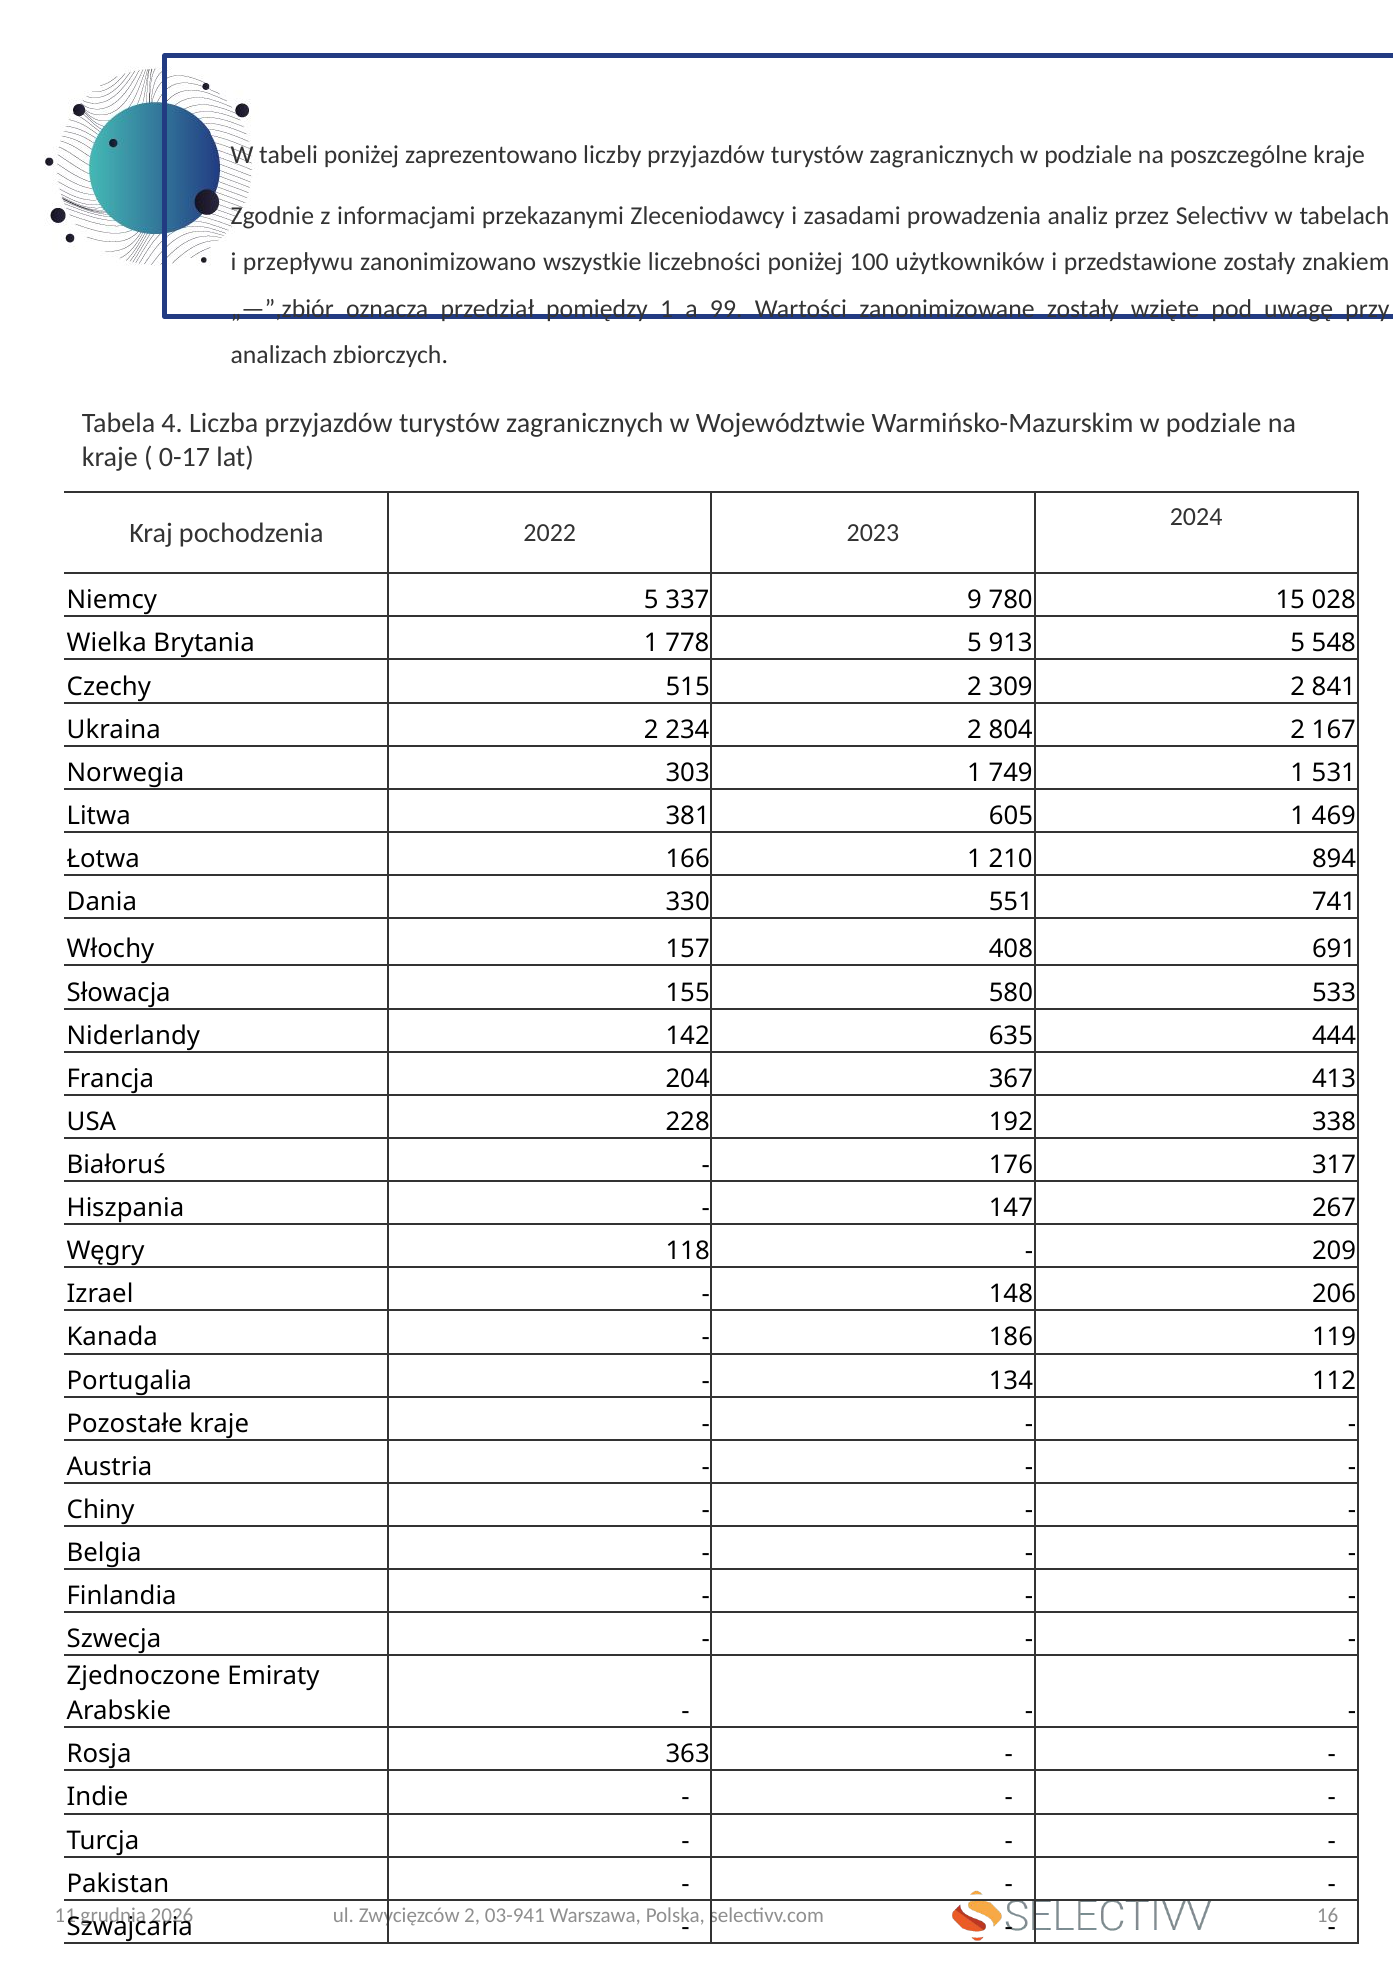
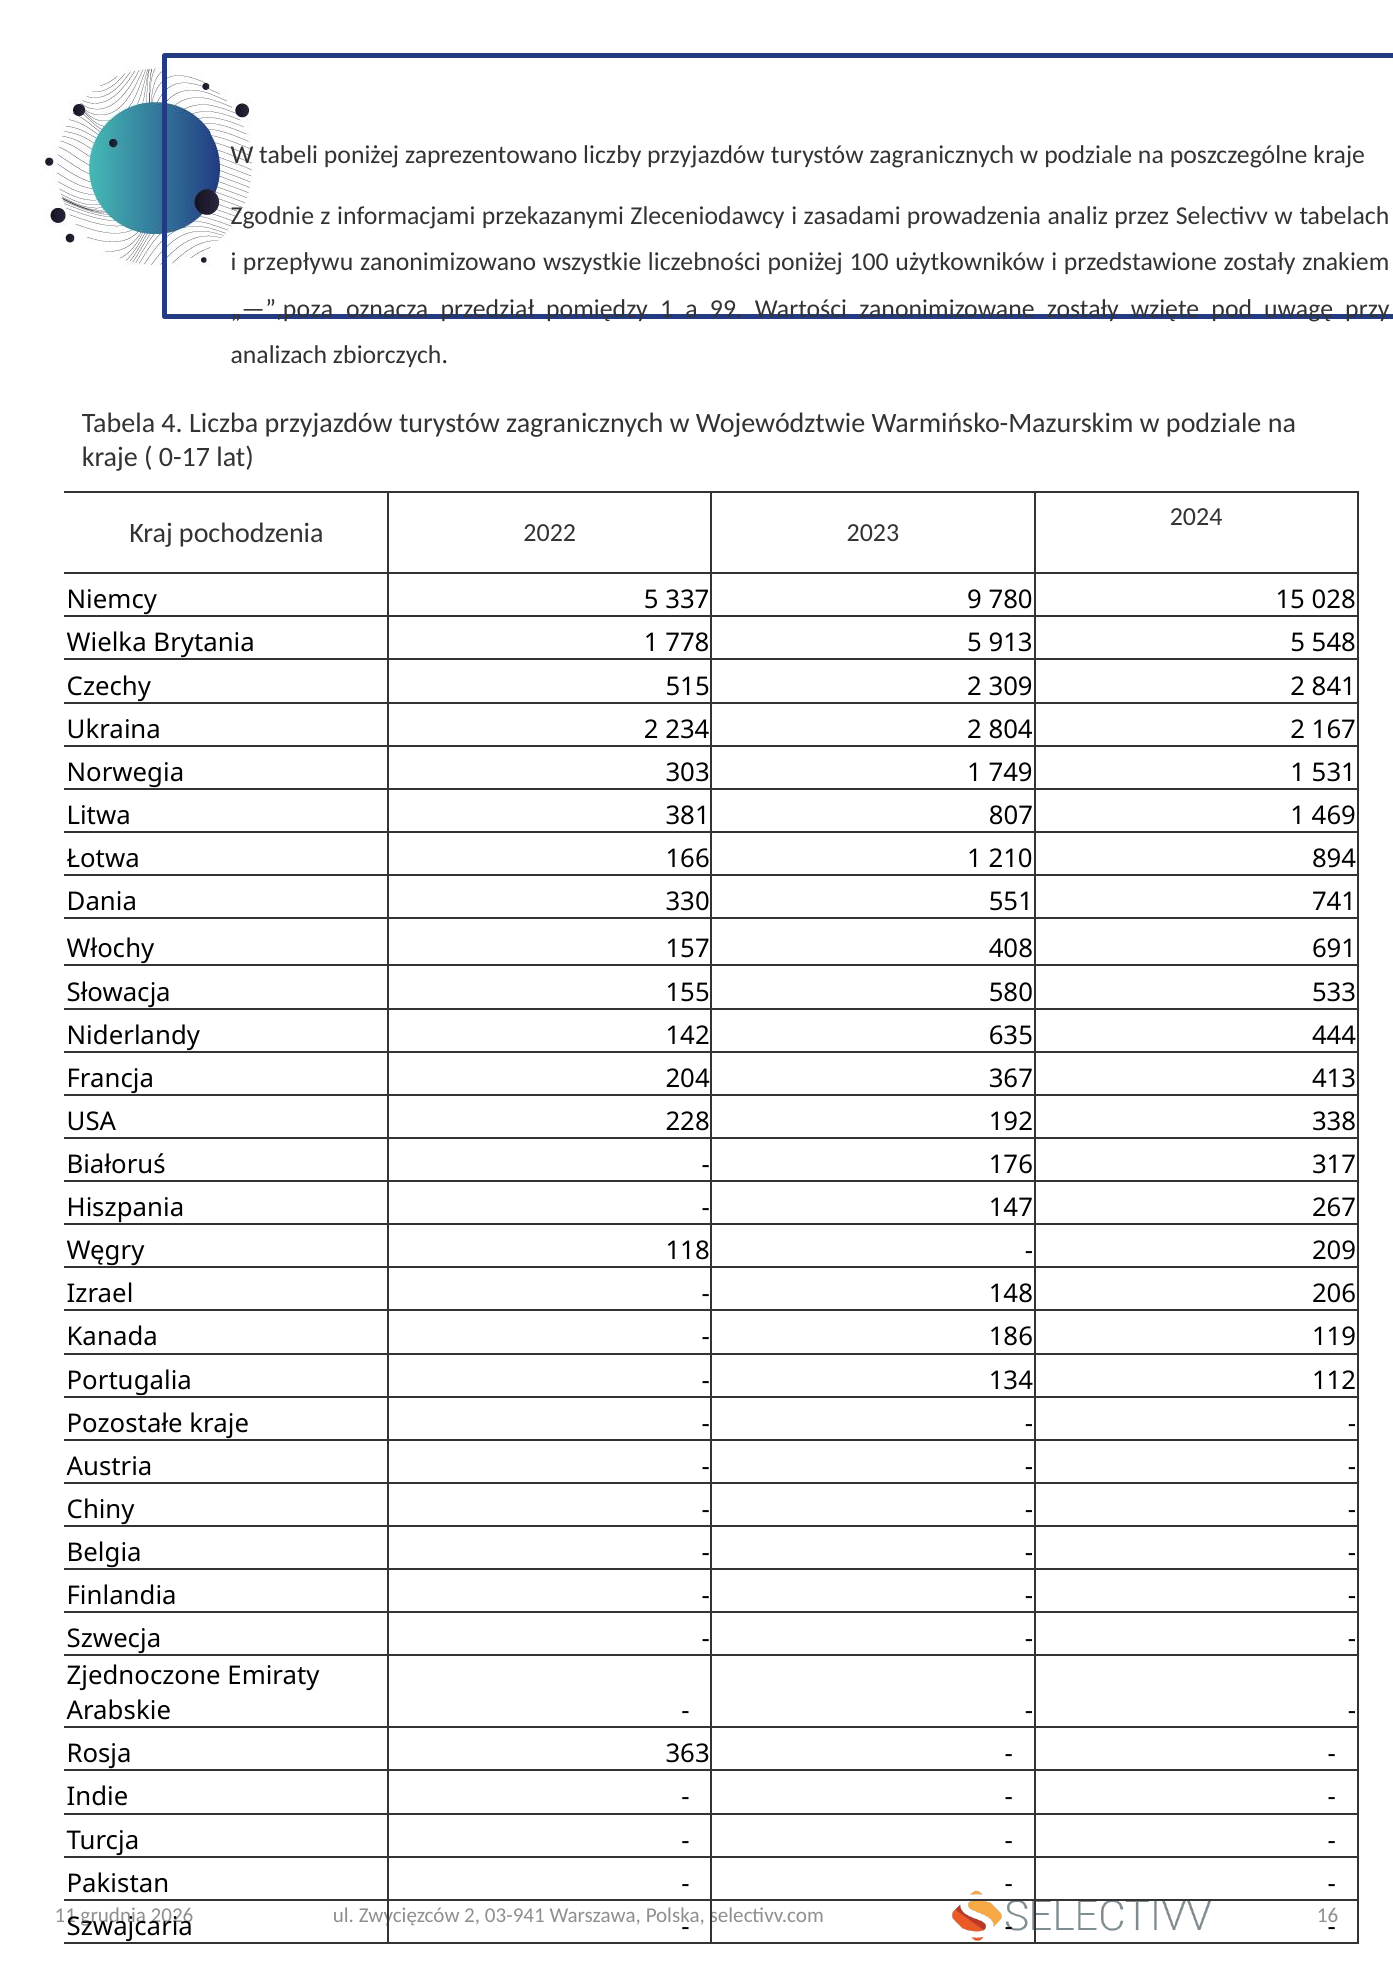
„—”,zbiór: „—”,zbiór -> „—”,poza (282, 309)
605: 605 -> 807 (1011, 816)
